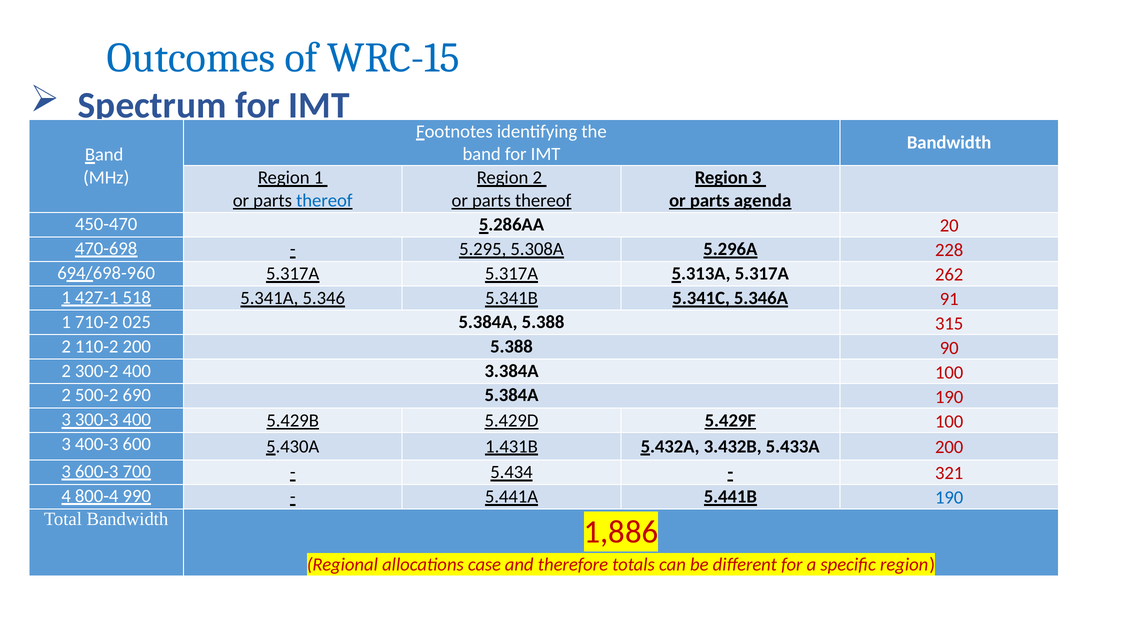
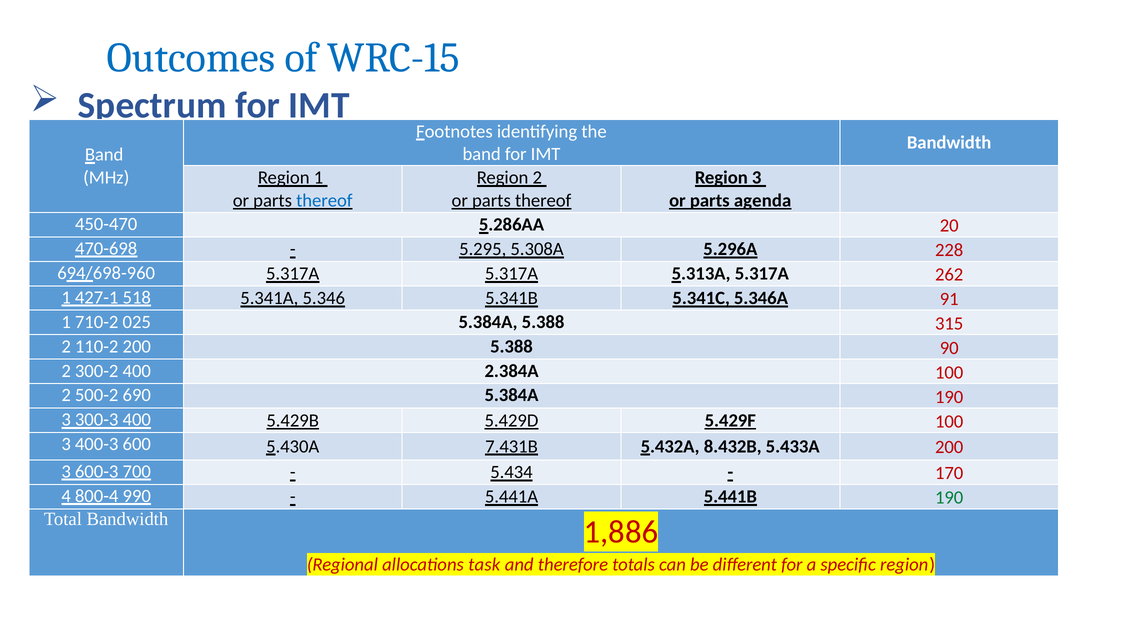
3.384A: 3.384A -> 2.384A (512, 371)
1.431B: 1.431B -> 7.431B (512, 447)
3.432B: 3.432B -> 8.432B (733, 447)
321: 321 -> 170 (949, 473)
190 colour: blue -> green (949, 498)
case: case -> task (484, 565)
